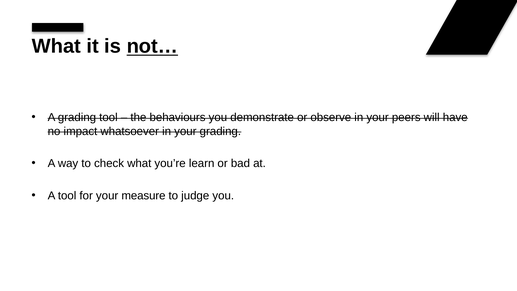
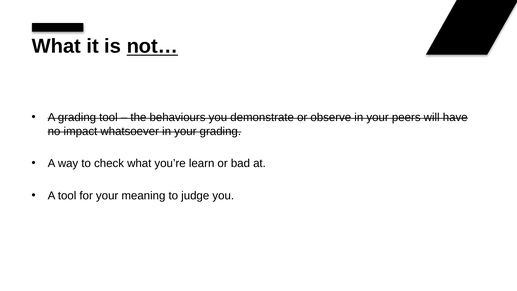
measure: measure -> meaning (143, 196)
